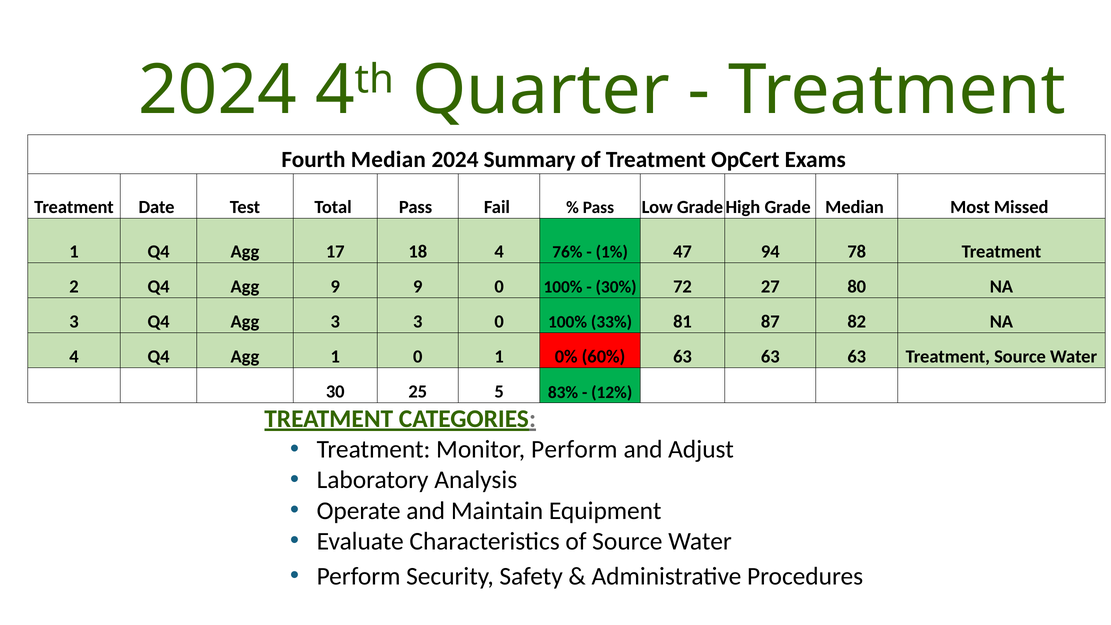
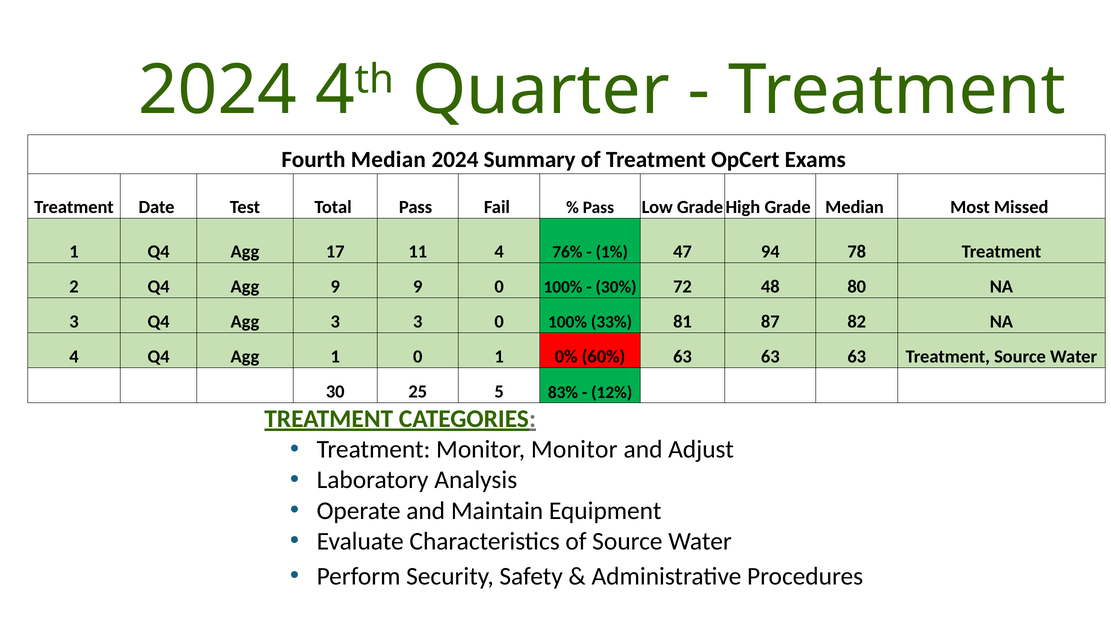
18: 18 -> 11 (418, 252)
27: 27 -> 48 (770, 286)
Monitor Perform: Perform -> Monitor (574, 449)
